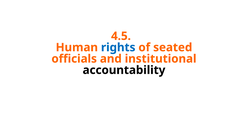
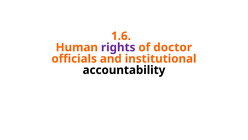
4.5: 4.5 -> 1.6 (121, 36)
rights colour: blue -> purple (118, 47)
seated: seated -> doctor (173, 47)
